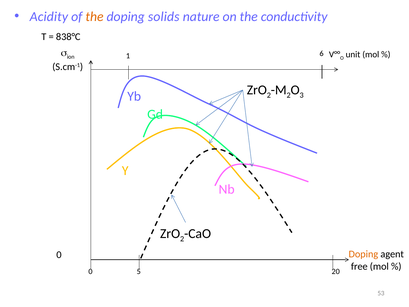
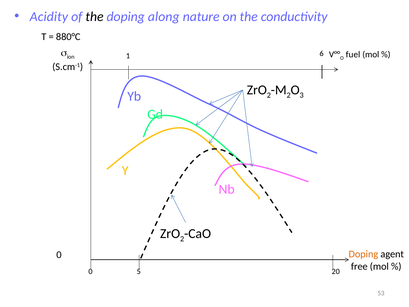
the colour: orange -> black (95, 17)
solids: solids -> along (164, 17)
838°C: 838°C -> 880°C (68, 37)
unit: unit -> fuel (353, 54)
